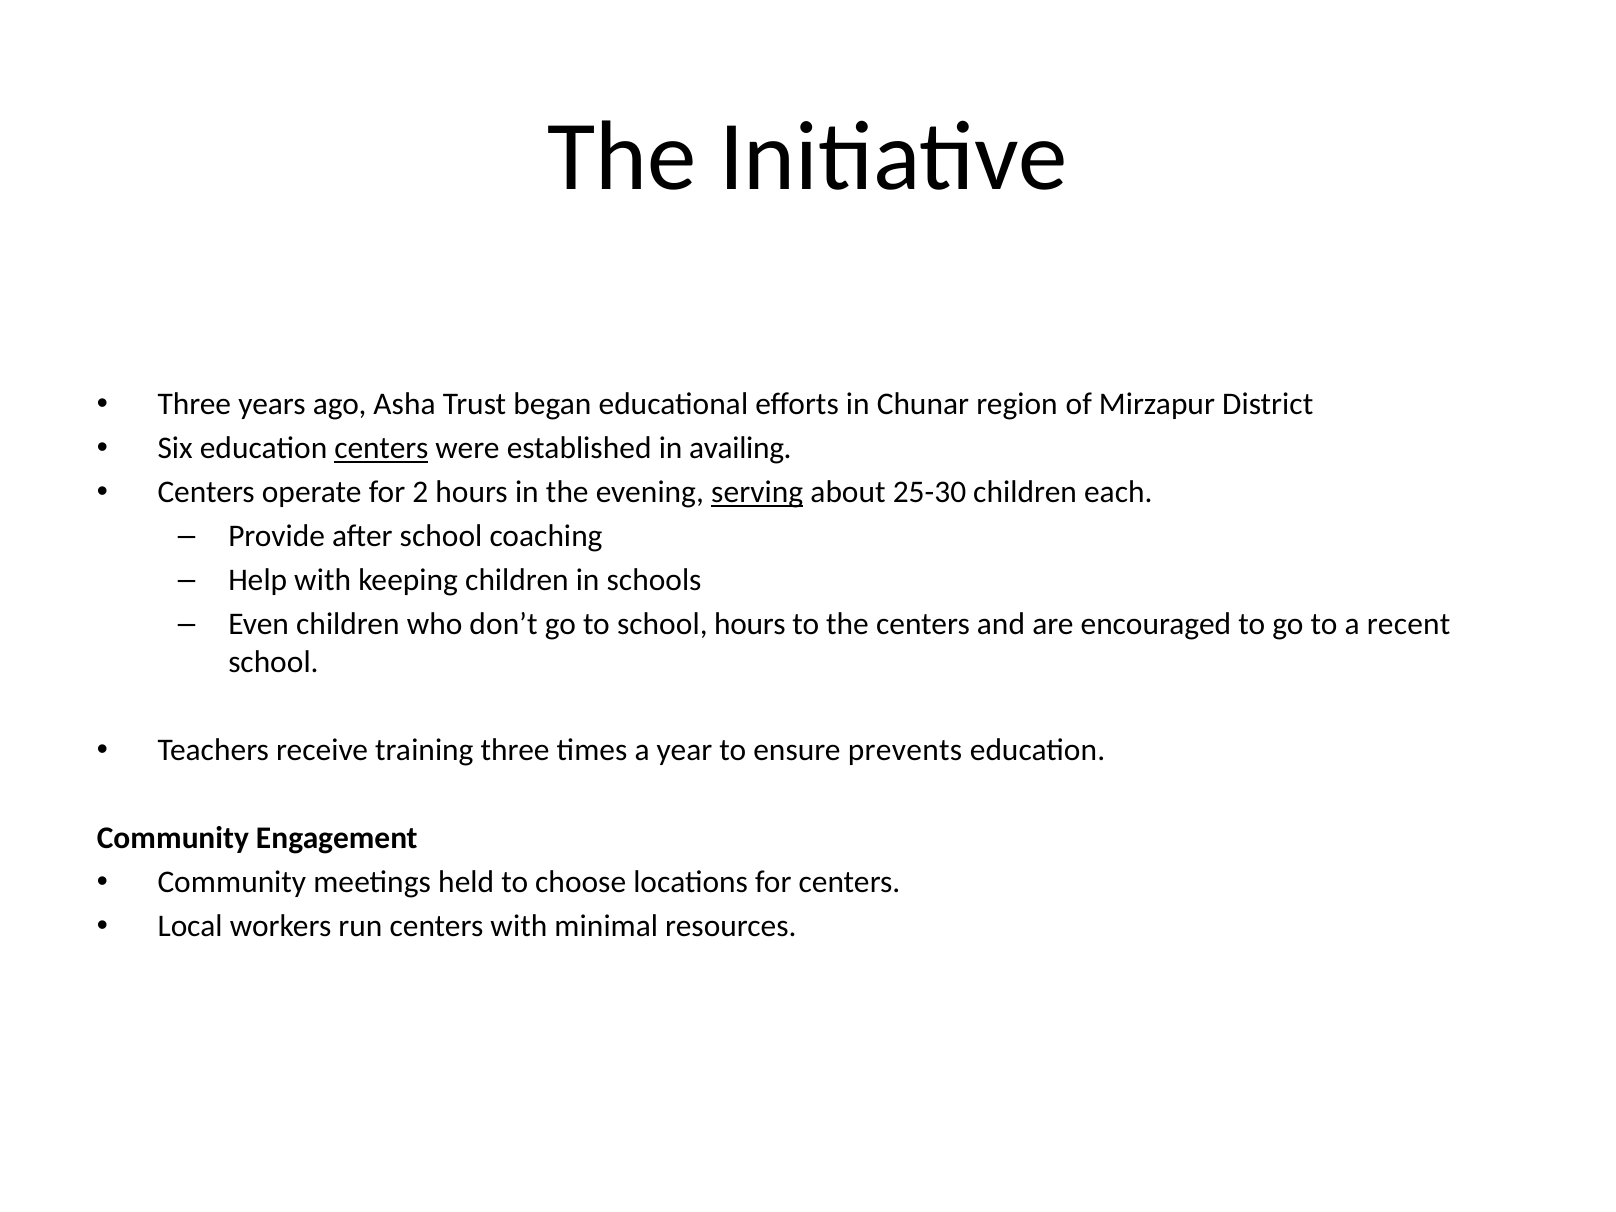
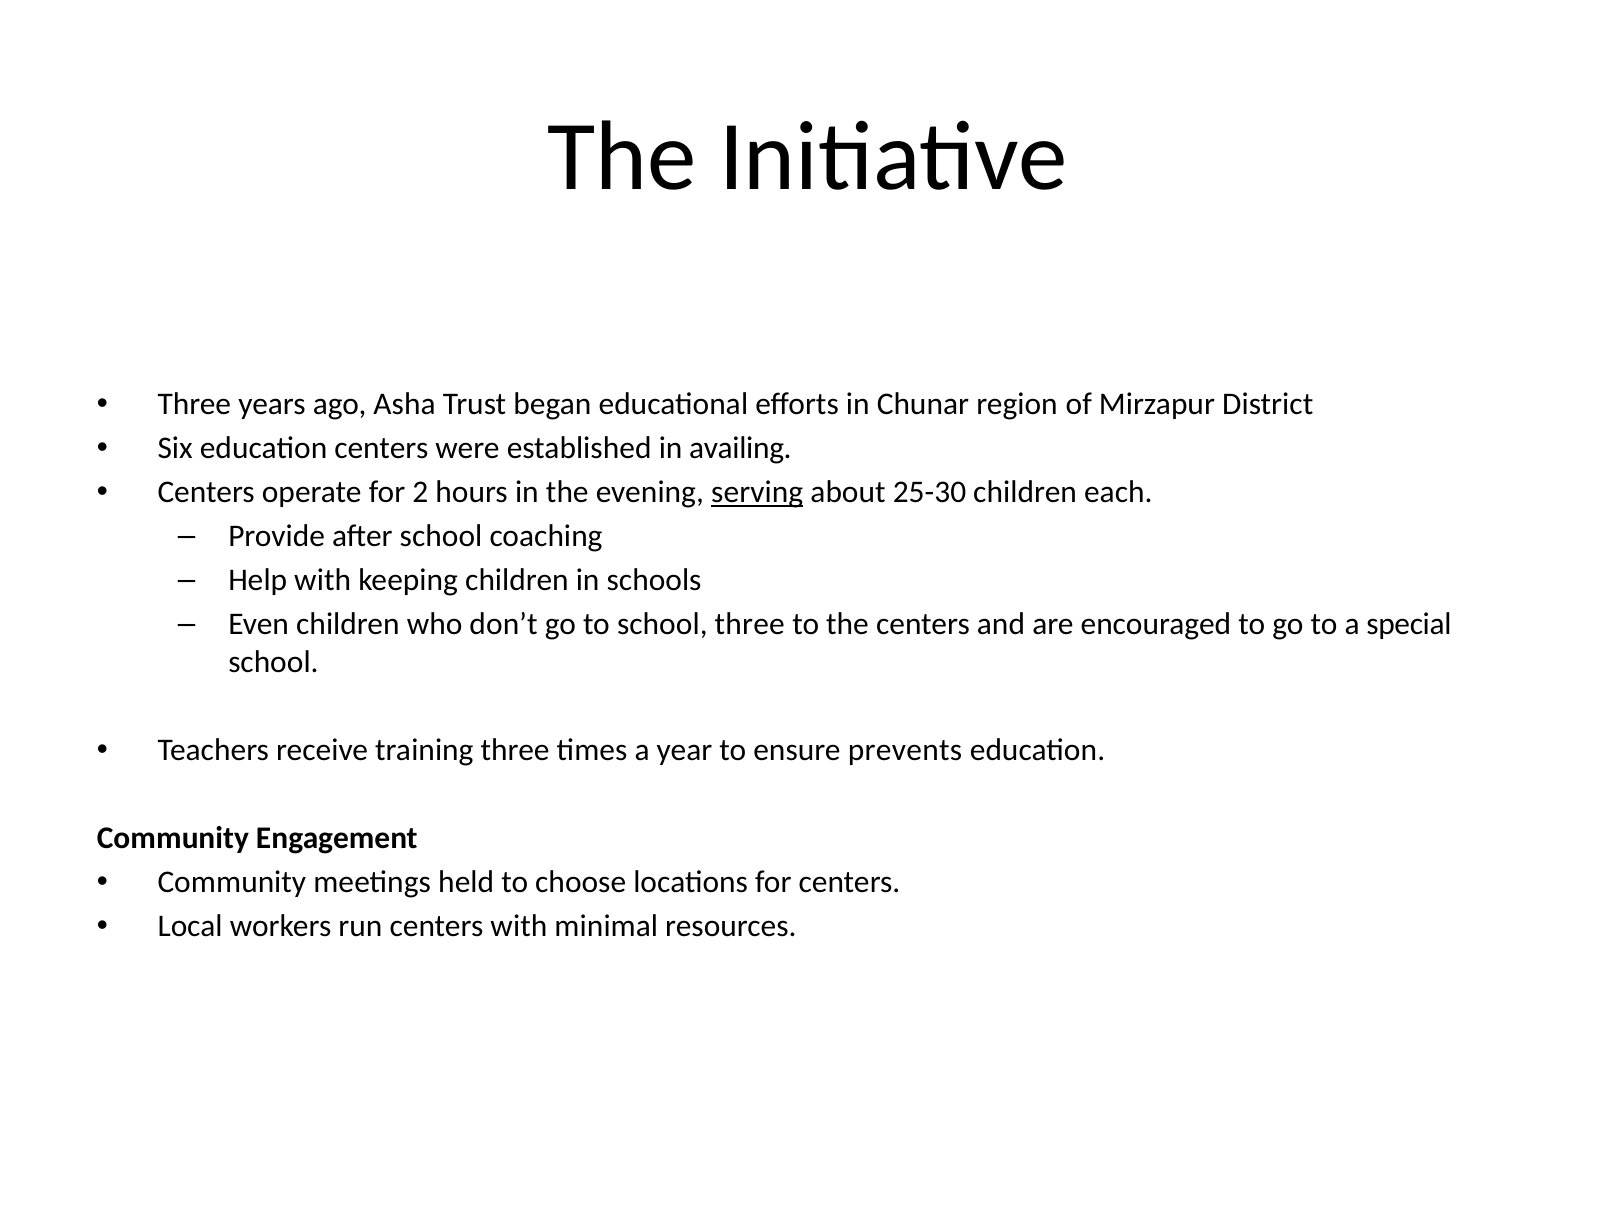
centers underline: present -> none (381, 448)
school hours: hours -> three (750, 625)
recent: recent -> special (1409, 625)
